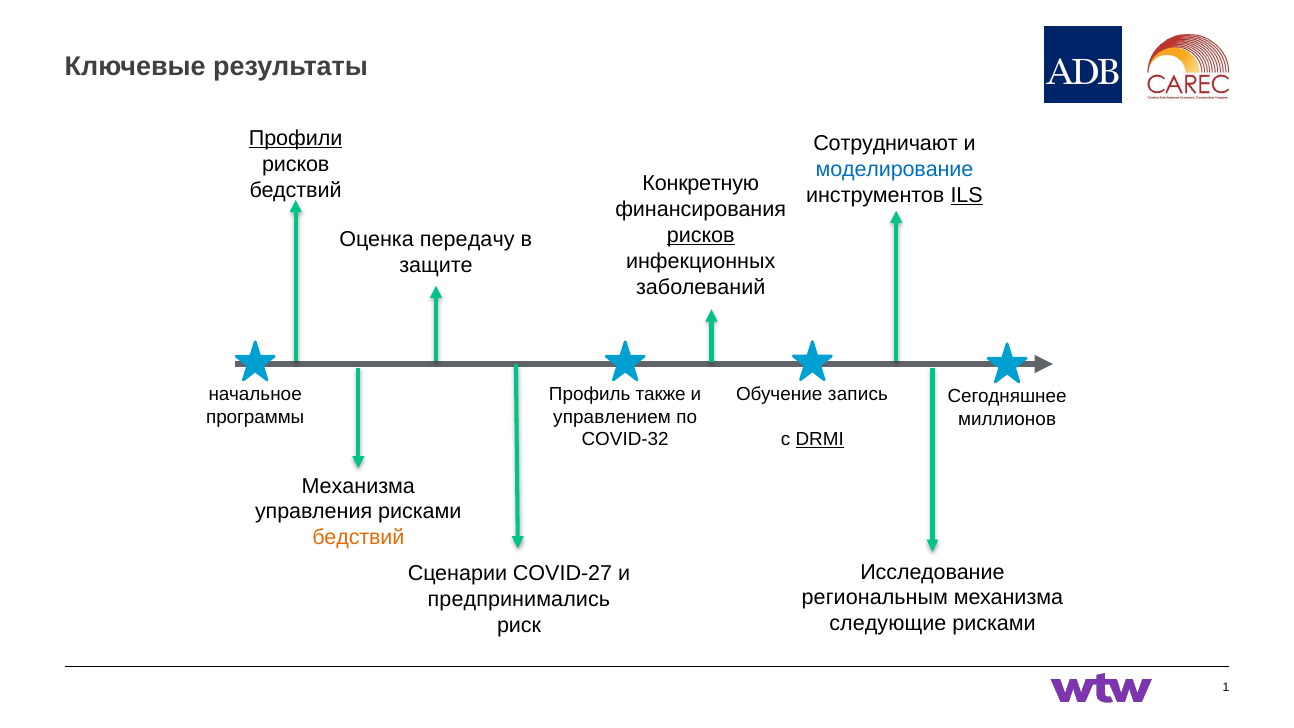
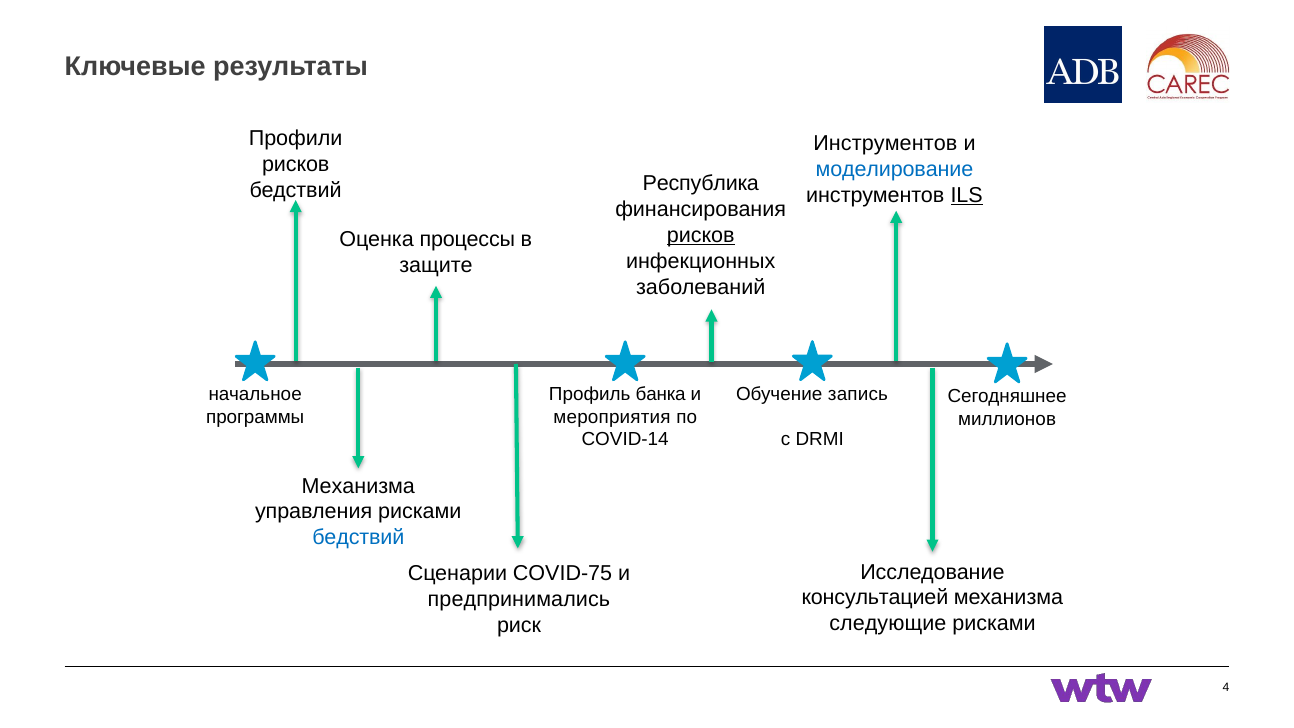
Профили underline: present -> none (296, 139)
Сотрудничают: Сотрудничают -> Инструментов (885, 144)
Конкретную: Конкретную -> Республика (701, 183)
передачу: передачу -> процессы (467, 240)
также: также -> банка (661, 394)
управлением: управлением -> мероприятия (612, 417)
DRMI underline: present -> none (820, 439)
COVID-32: COVID-32 -> COVID-14 (625, 440)
бедствий colour: orange -> blue (358, 538)
COVID-27: COVID-27 -> COVID-75 (563, 573)
региональным: региональным -> консультацией (875, 598)
1: 1 -> 4 (1226, 687)
